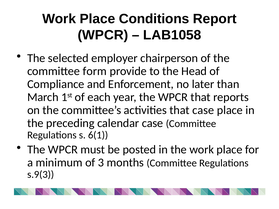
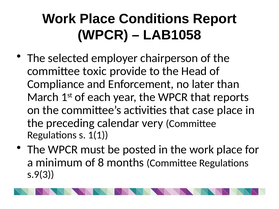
form: form -> toxic (95, 71)
calendar case: case -> very (152, 123)
6(1: 6(1 -> 1(1 (98, 135)
3: 3 -> 8 (101, 163)
